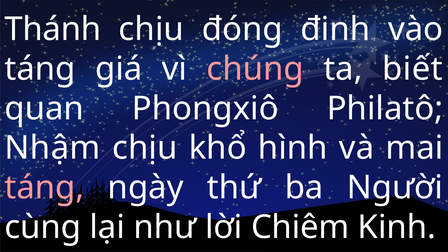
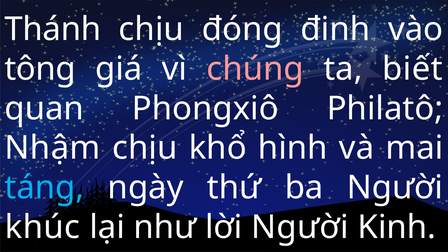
táng: táng -> tông (40, 69)
táng colour: pink -> light blue (44, 188)
cùng: cùng -> khúc (43, 227)
lời Chiêm: Chiêm -> Người (300, 227)
